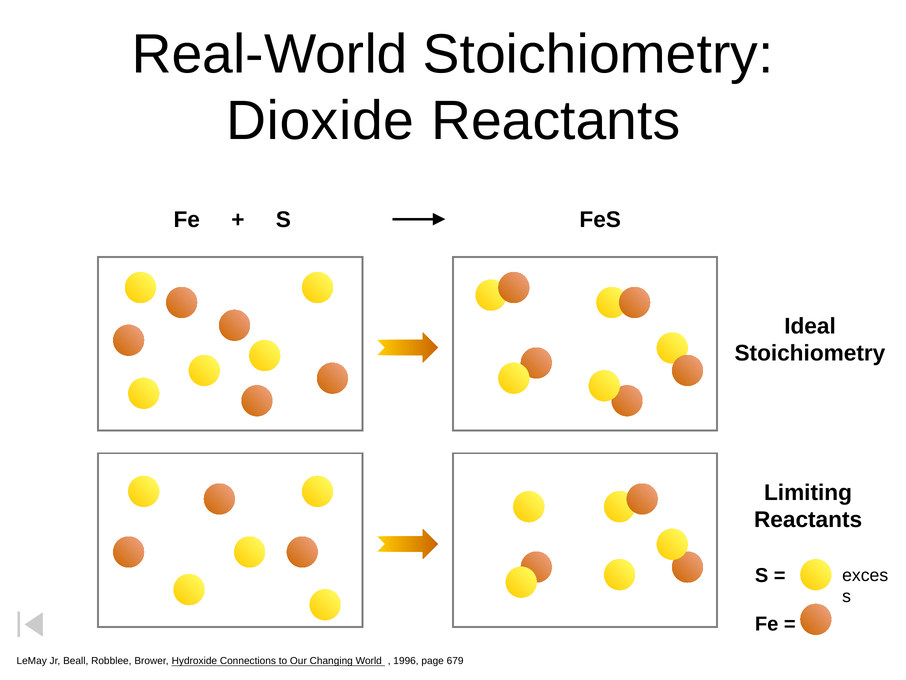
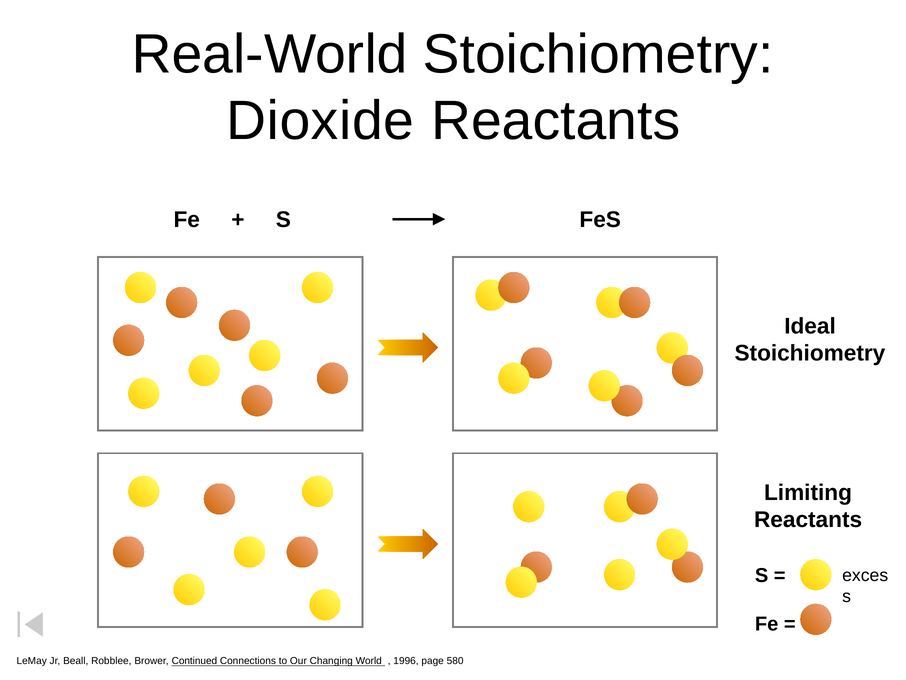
Hydroxide: Hydroxide -> Continued (194, 661)
679: 679 -> 580 (455, 661)
